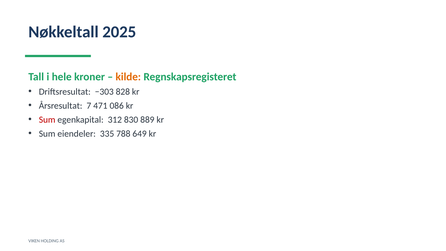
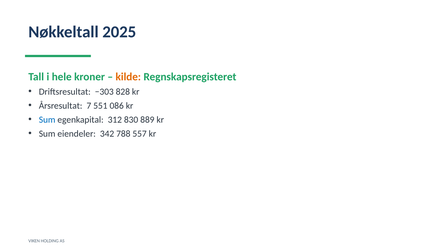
471: 471 -> 551 (100, 106)
Sum colour: red -> blue (47, 120)
335: 335 -> 342 (107, 134)
649: 649 -> 557 (140, 134)
